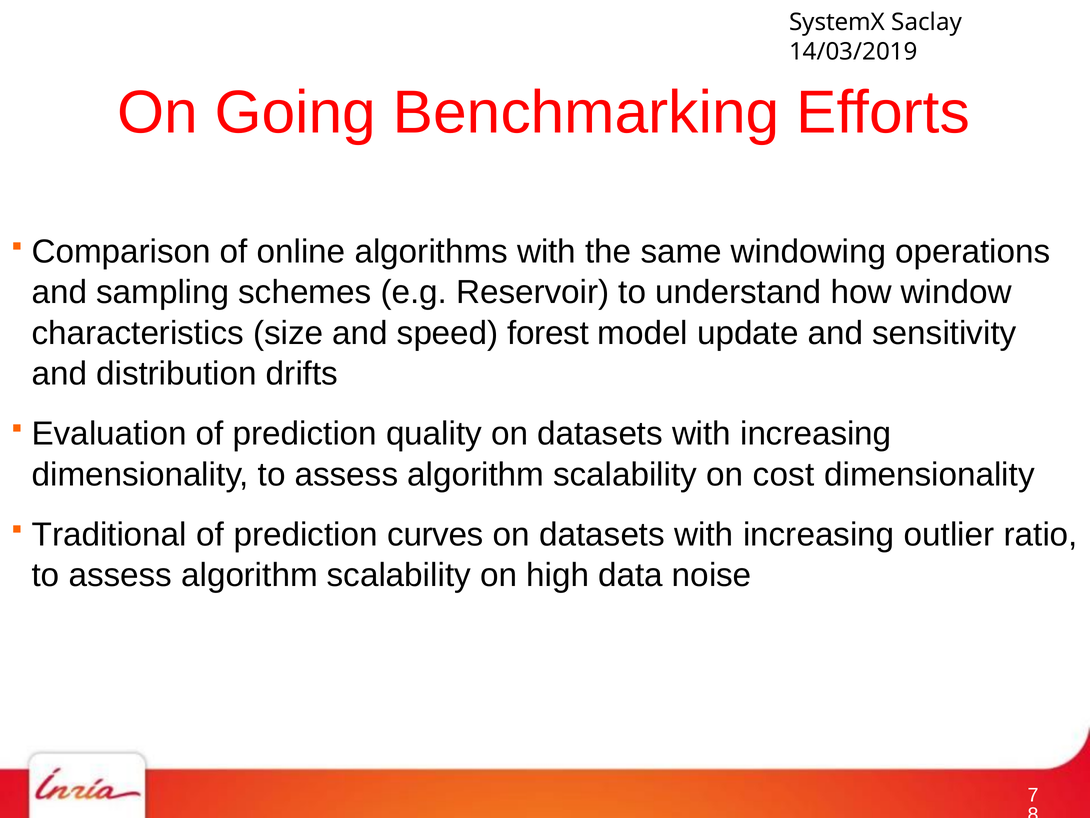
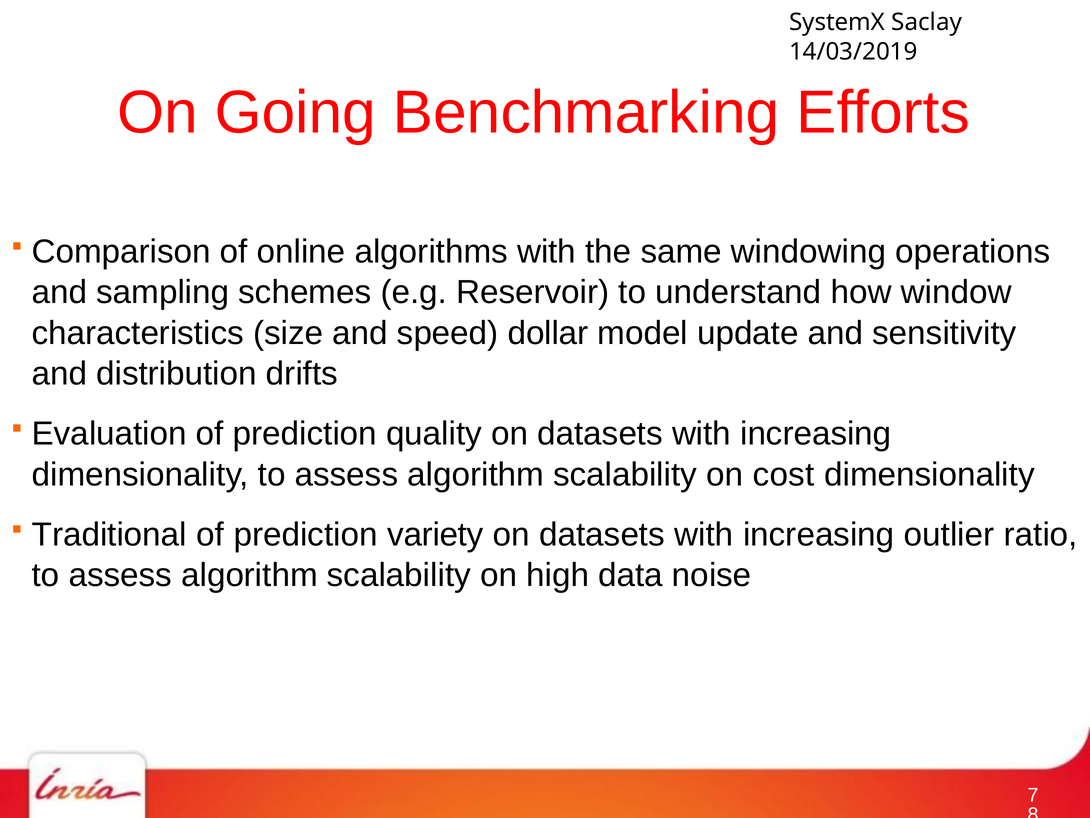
forest: forest -> dollar (548, 333)
curves: curves -> variety (435, 534)
